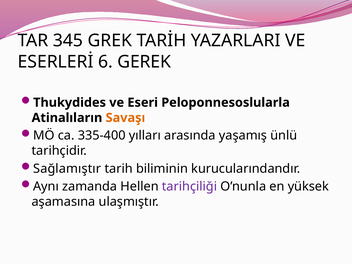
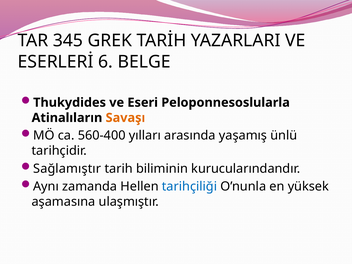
GEREK: GEREK -> BELGE (144, 62)
335-400: 335-400 -> 560-400 (102, 136)
tarihçiliği colour: purple -> blue (189, 186)
